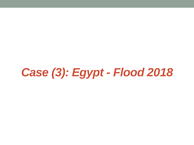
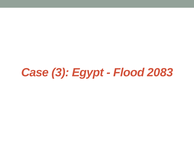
2018: 2018 -> 2083 (160, 73)
